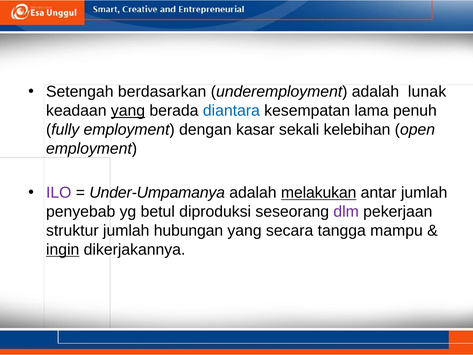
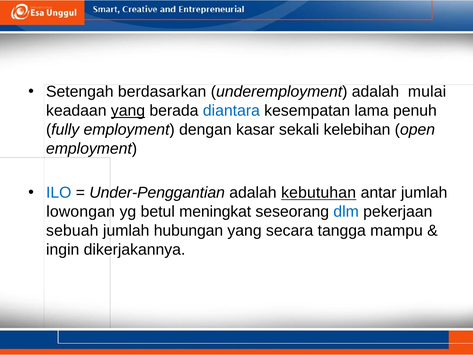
lunak: lunak -> mulai (427, 92)
ILO colour: purple -> blue (59, 193)
Under-Umpamanya: Under-Umpamanya -> Under-Penggantian (157, 193)
melakukan: melakukan -> kebutuhan (319, 193)
penyebab: penyebab -> lowongan (81, 212)
diproduksi: diproduksi -> meningkat (215, 212)
dlm colour: purple -> blue (346, 212)
struktur: struktur -> sebuah (72, 230)
ingin underline: present -> none (63, 249)
